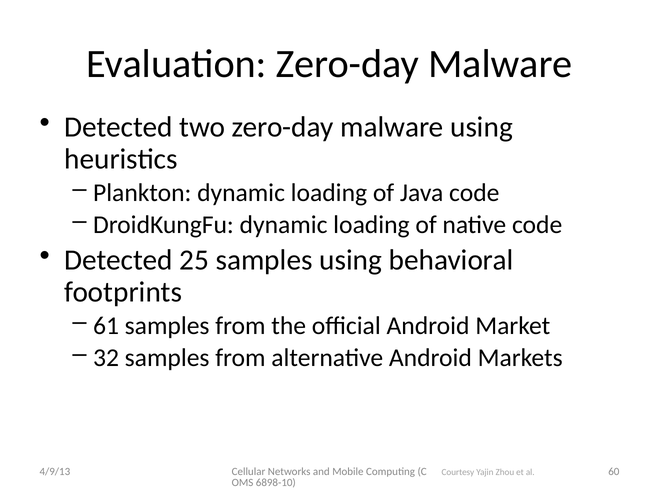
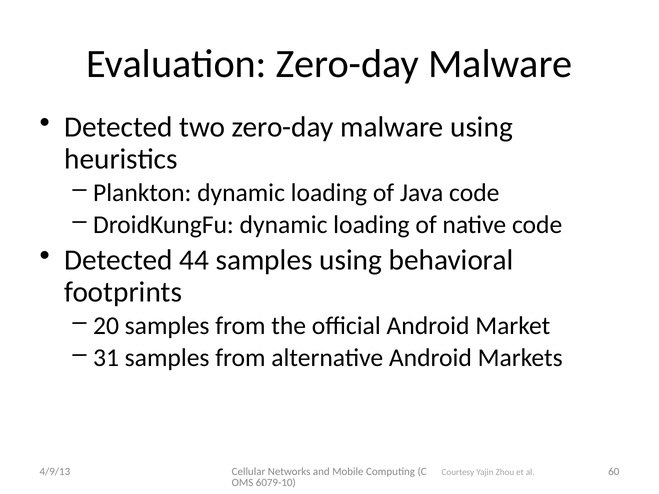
25: 25 -> 44 (194, 260)
61: 61 -> 20 (106, 326)
32: 32 -> 31 (106, 358)
6898-10: 6898-10 -> 6079-10 (276, 483)
